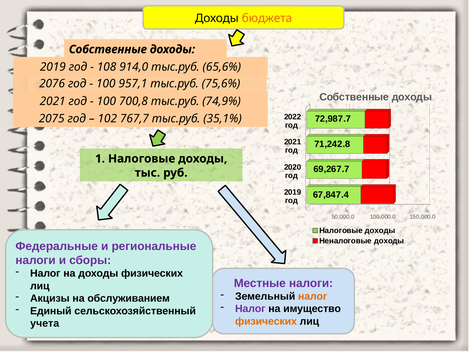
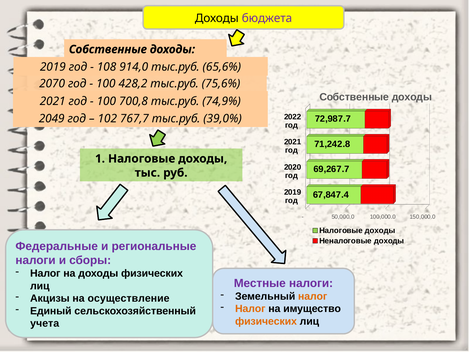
бюджета colour: orange -> purple (267, 18)
2076: 2076 -> 2070 (52, 84)
957,1: 957,1 -> 428,2 (133, 84)
2075: 2075 -> 2049 (52, 118)
35,1%: 35,1% -> 39,0% (223, 118)
обслуживанием: обслуживанием -> осуществление (129, 298)
Налог colour: purple -> orange (250, 309)
